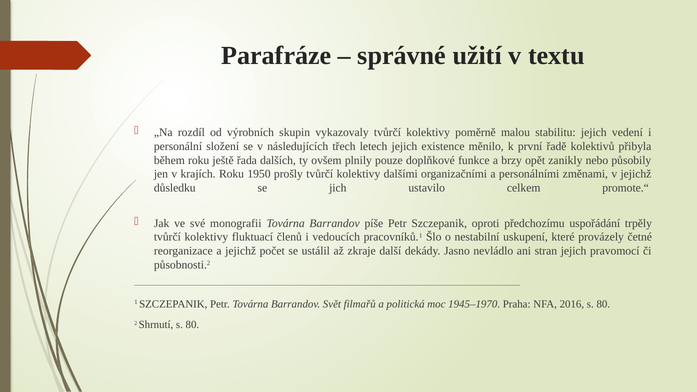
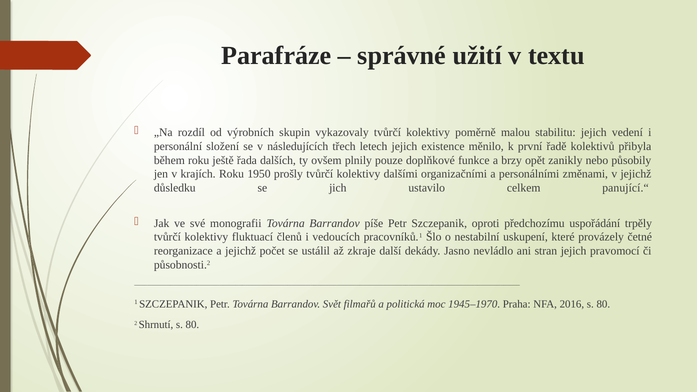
promote.“: promote.“ -> panující.“ (626, 188)
